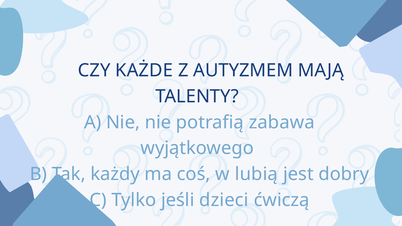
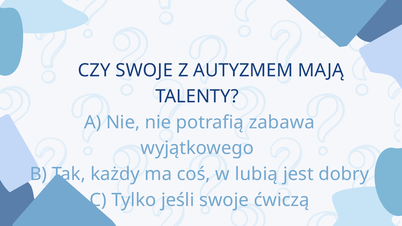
CZY KAŻDE: KAŻDE -> SWOJE (144, 71)
jeśli dzieci: dzieci -> swoje (224, 200)
